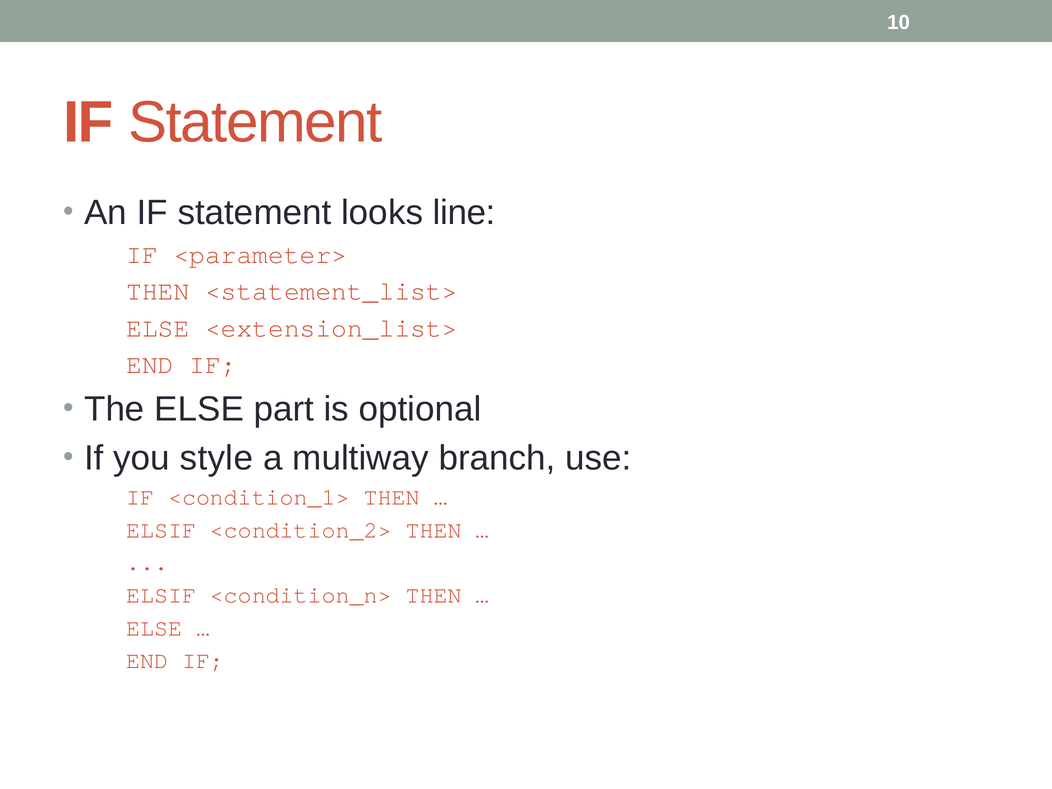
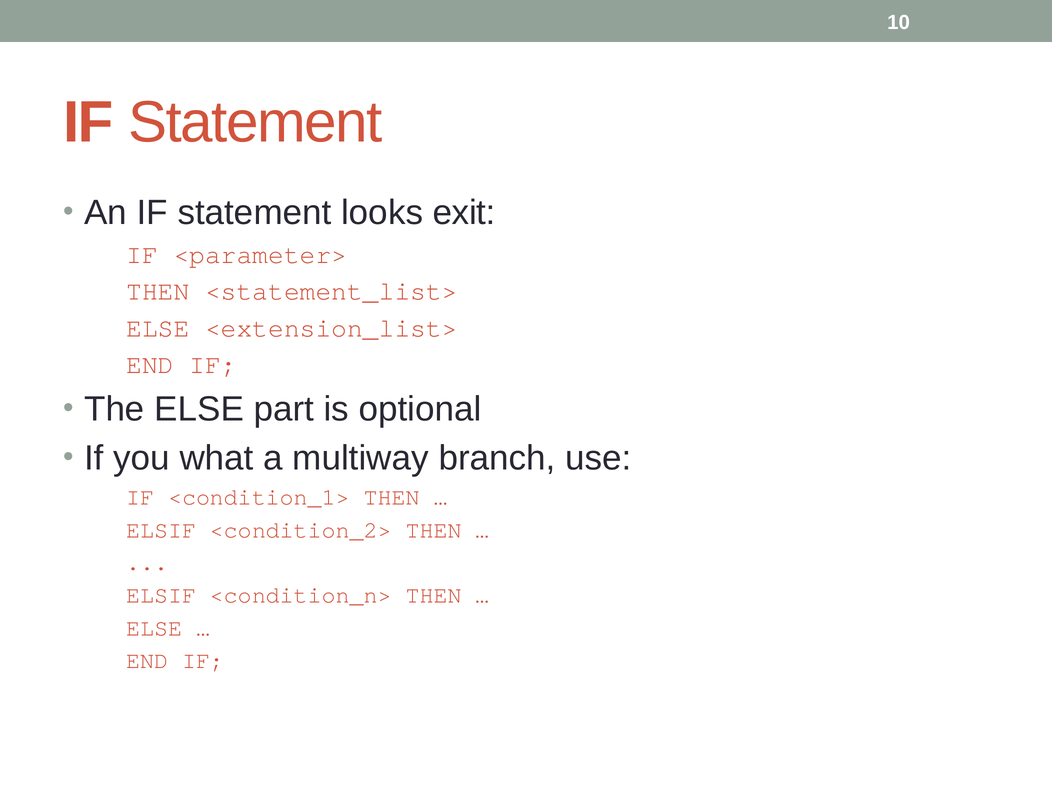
line: line -> exit (464, 213)
style: style -> what (217, 458)
